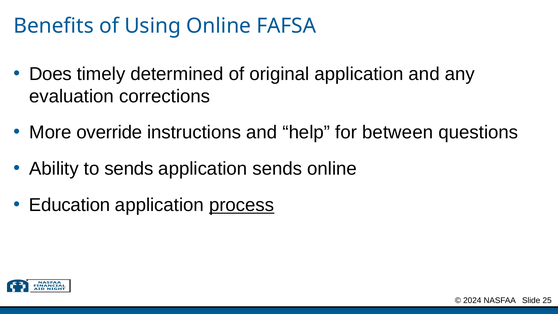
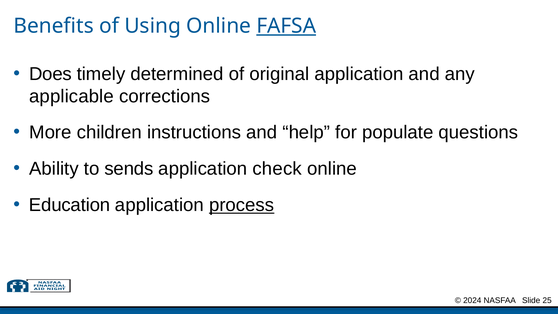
FAFSA underline: none -> present (286, 26)
evaluation: evaluation -> applicable (72, 96)
override: override -> children (109, 132)
between: between -> populate (398, 132)
application sends: sends -> check (277, 169)
